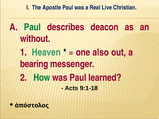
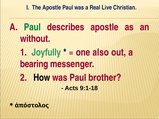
describes deacon: deacon -> apostle (104, 27)
Heaven: Heaven -> Joyfully (46, 52)
How colour: green -> black (42, 78)
learned: learned -> brother (105, 78)
